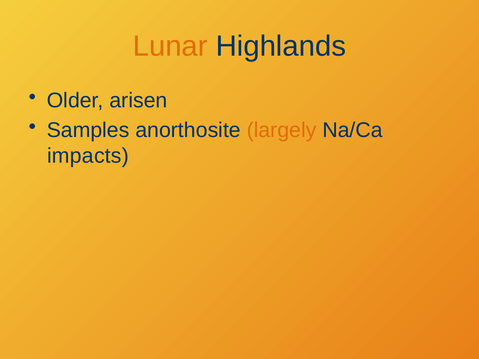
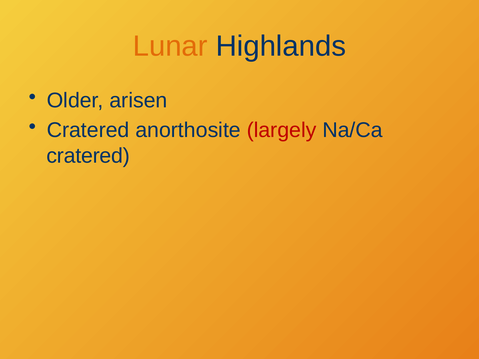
Samples: Samples -> Cratered (88, 130)
largely colour: orange -> red (282, 130)
impacts: impacts -> cratered (88, 156)
